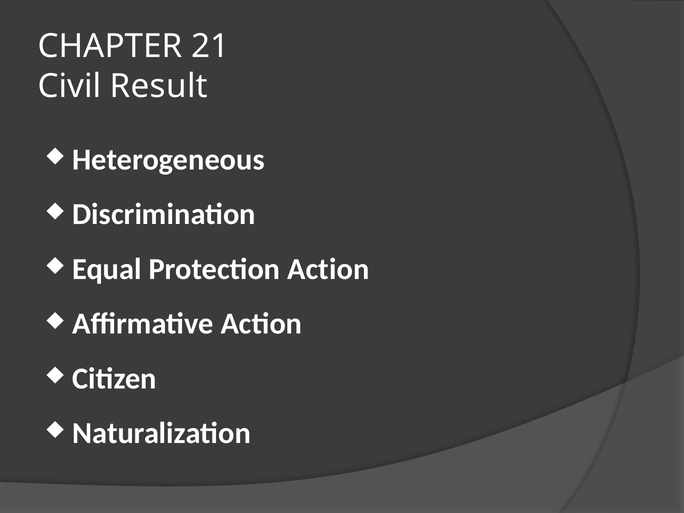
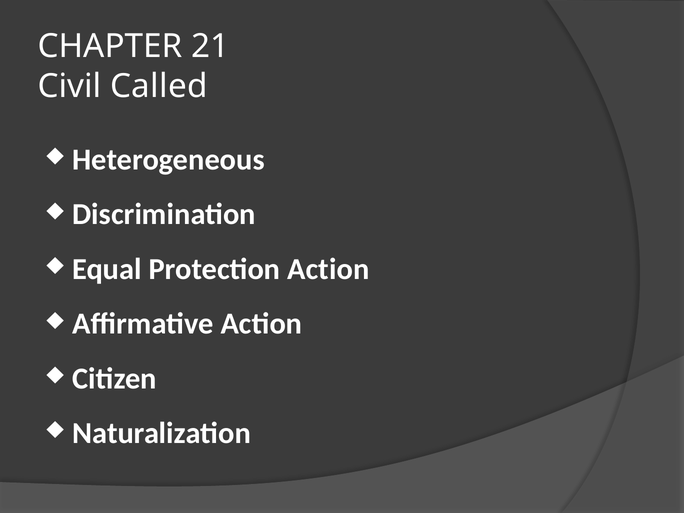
Result: Result -> Called (159, 86)
